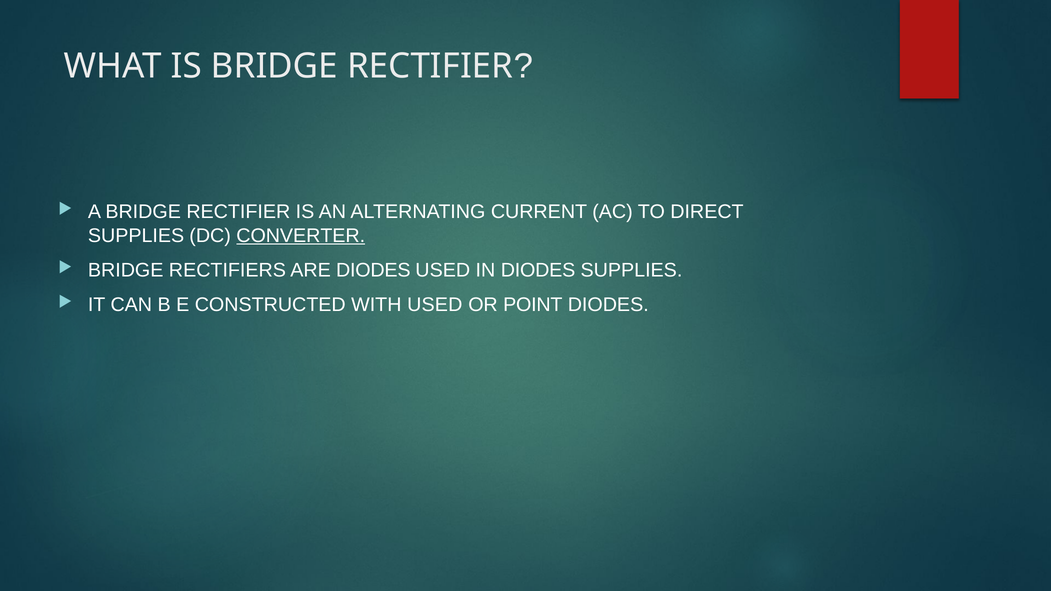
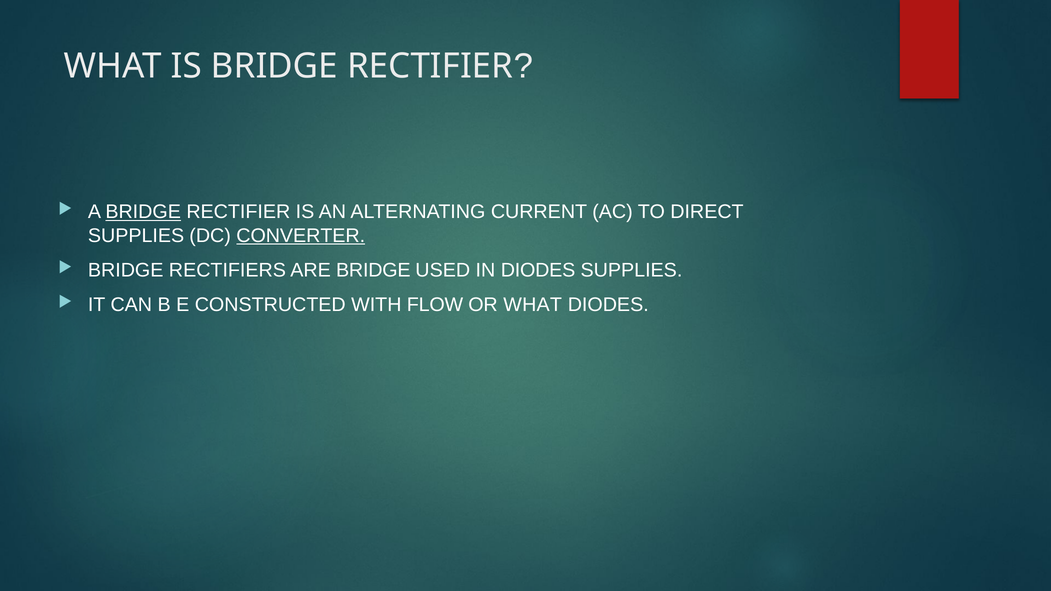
BRIDGE underline: none -> present (143, 212)
ARE DIODES: DIODES -> BRIDGE (373, 270)
WITH USED: USED -> FLOW (435, 305)
OR POINT: POINT -> WHAT (533, 305)
